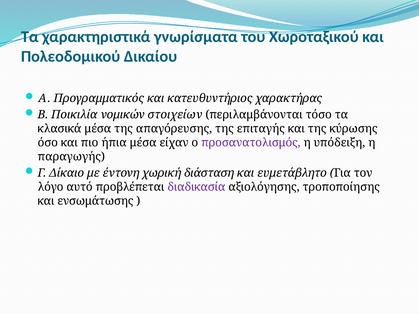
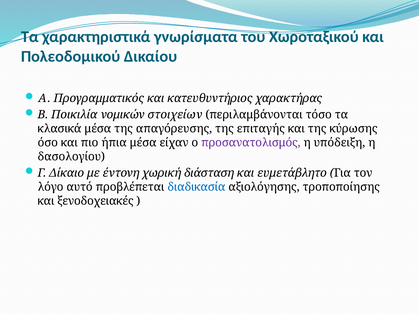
παραγωγής: παραγωγής -> δασολογίου (71, 157)
διαδικασία colour: purple -> blue (196, 187)
ενσωμάτωσης: ενσωμάτωσης -> ξενοδοχειακές (95, 201)
